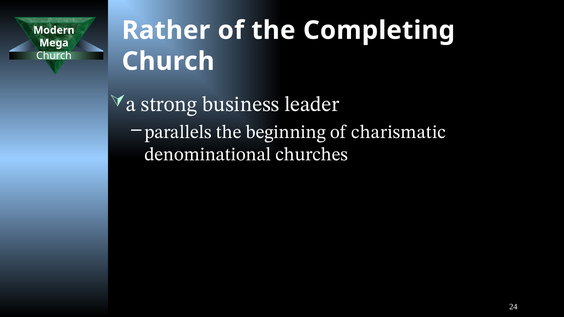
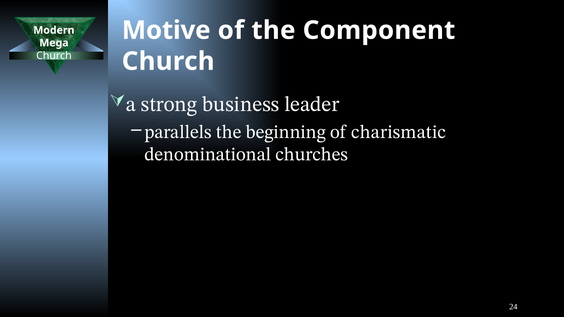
Rather: Rather -> Motive (166, 30)
Completing: Completing -> Component (379, 30)
